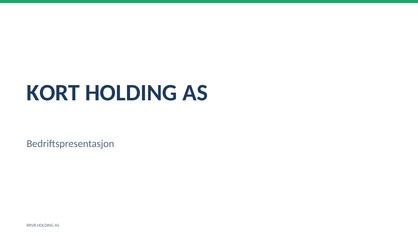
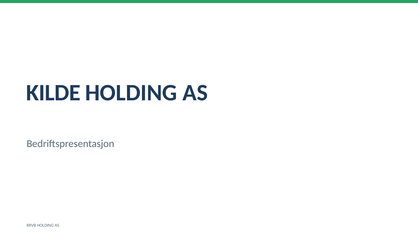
KORT: KORT -> KILDE (53, 93)
